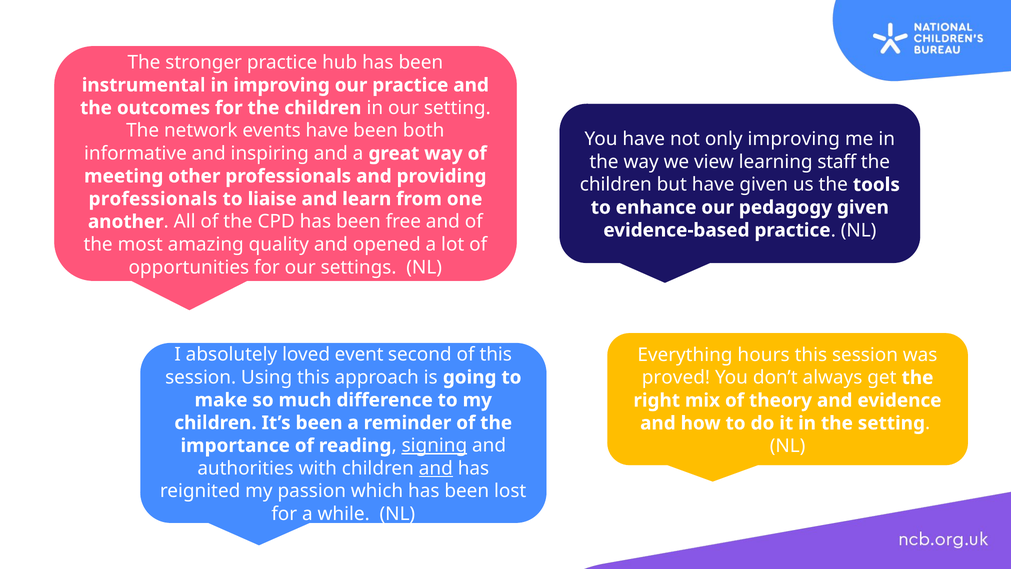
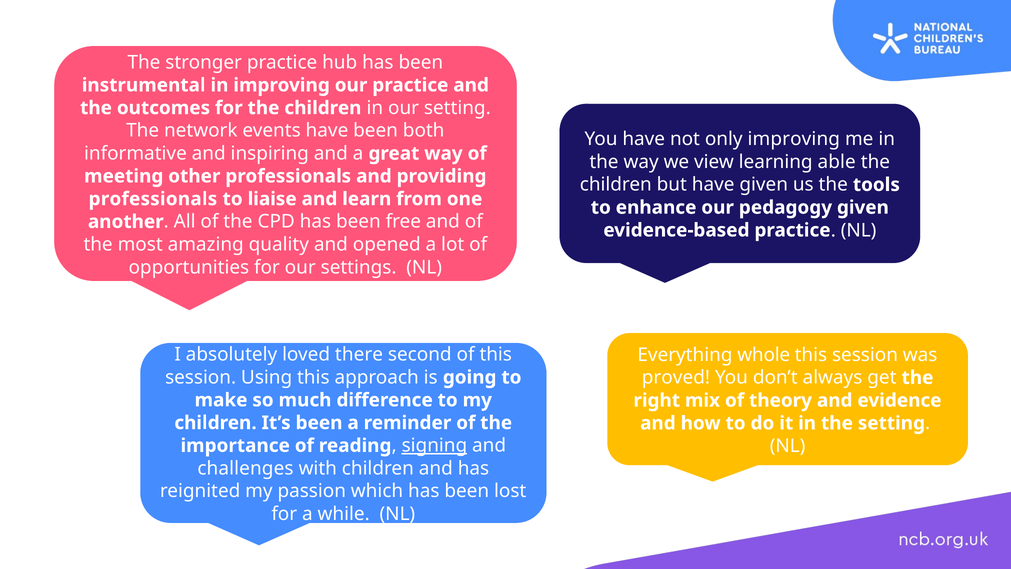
staff: staff -> able (837, 162)
event: event -> there (359, 354)
hours: hours -> whole (764, 355)
authorities: authorities -> challenges (245, 468)
and underline: present -> none (436, 468)
